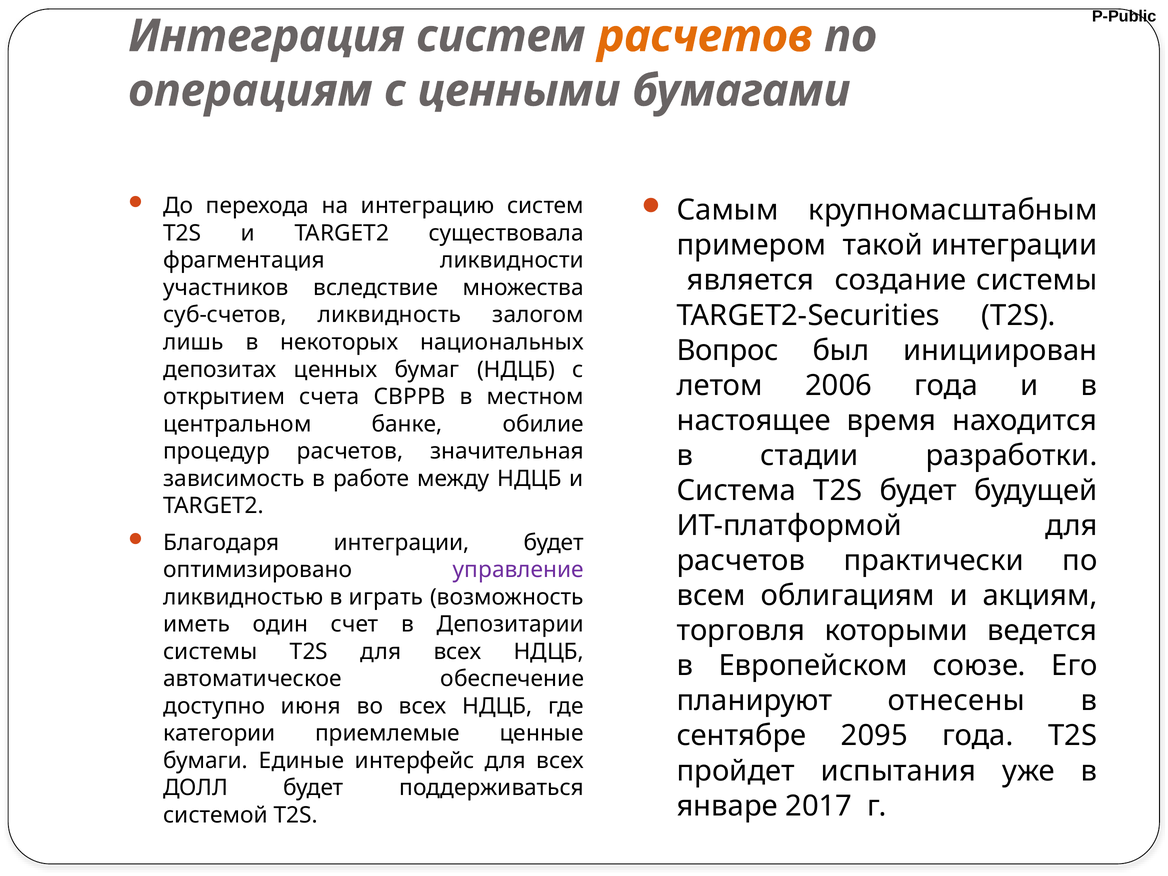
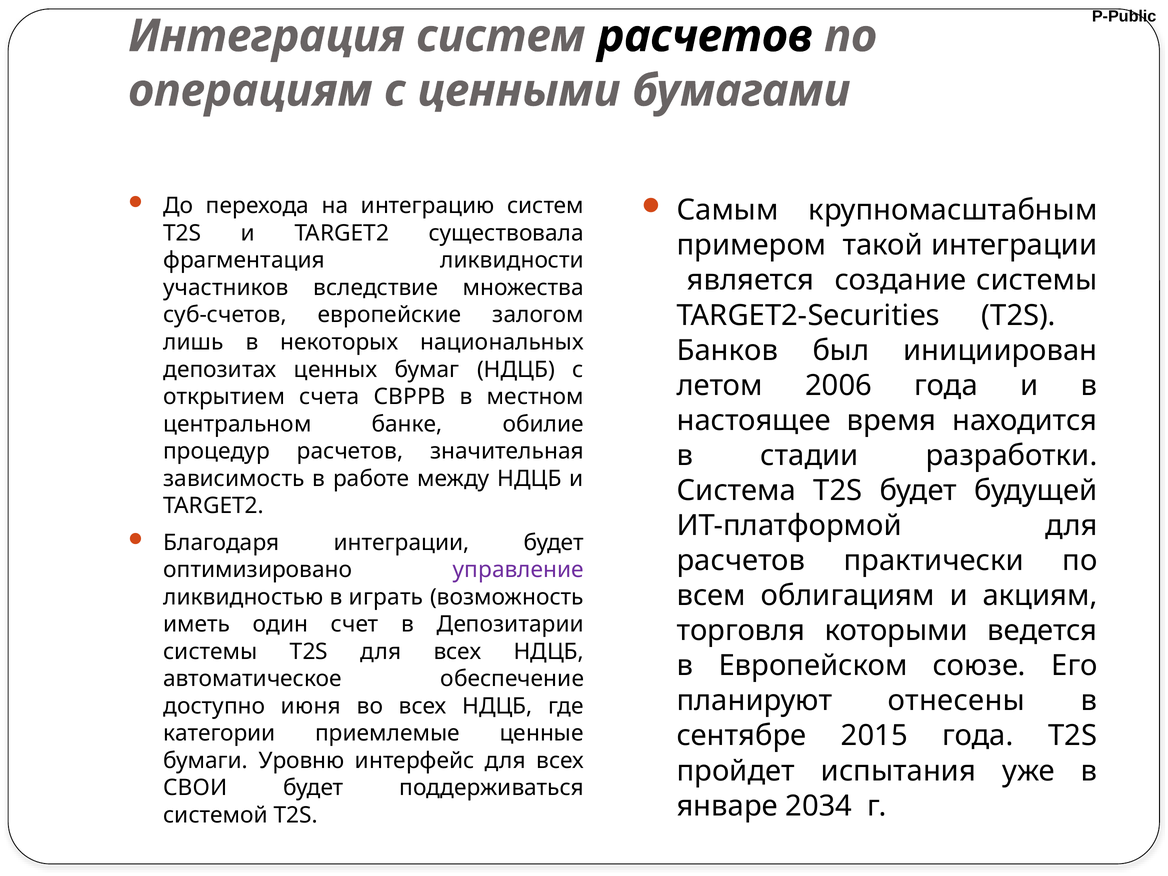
расчетов colour: orange -> black (705, 36)
ликвидность: ликвидность -> европейские (390, 315)
Вопрос: Вопрос -> Банков (727, 350)
2095: 2095 -> 2015 (874, 736)
Единые: Единые -> Уровню (302, 761)
ДОЛЛ: ДОЛЛ -> СВОИ (195, 788)
2017: 2017 -> 2034 (819, 806)
